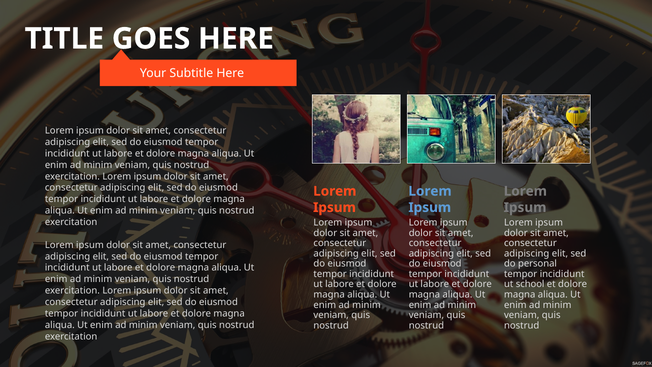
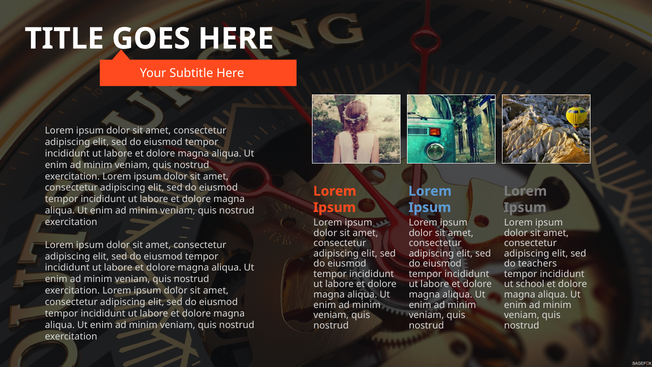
personal: personal -> teachers (537, 264)
